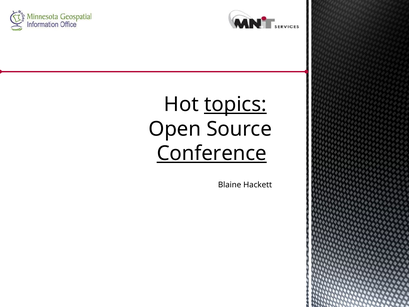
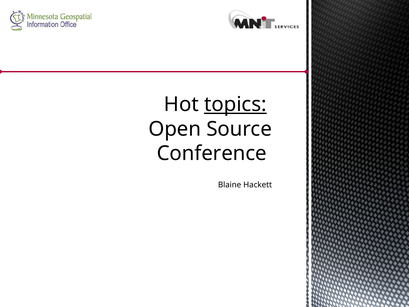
Conference underline: present -> none (212, 153)
